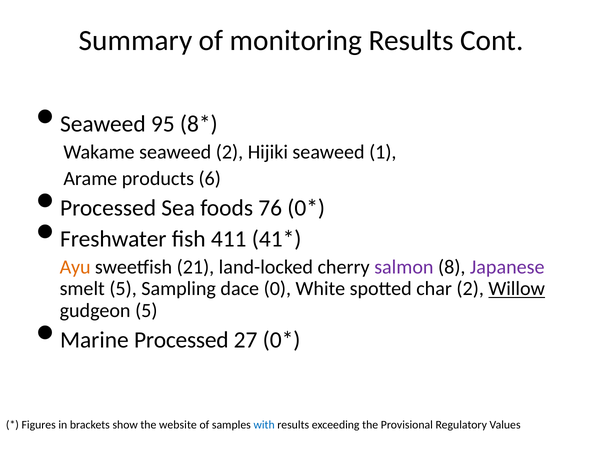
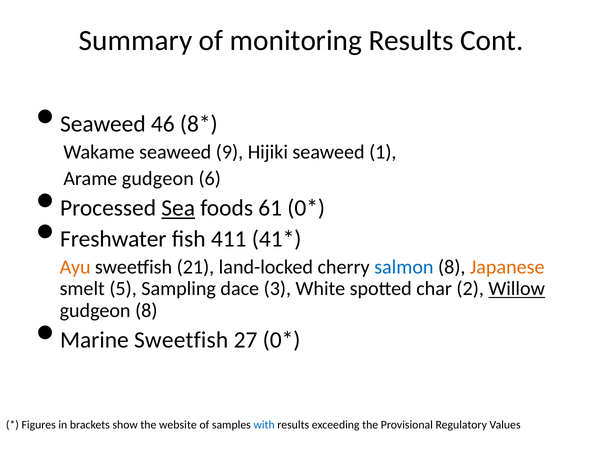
95: 95 -> 46 (163, 124)
seaweed 2: 2 -> 9 (230, 152)
Arame products: products -> gudgeon (158, 179)
Sea underline: none -> present (178, 208)
76: 76 -> 61 (270, 208)
salmon colour: purple -> blue (404, 267)
Japanese colour: purple -> orange (507, 267)
0: 0 -> 3 (277, 289)
gudgeon 5: 5 -> 8 (146, 311)
Marine Processed: Processed -> Sweetfish (181, 340)
